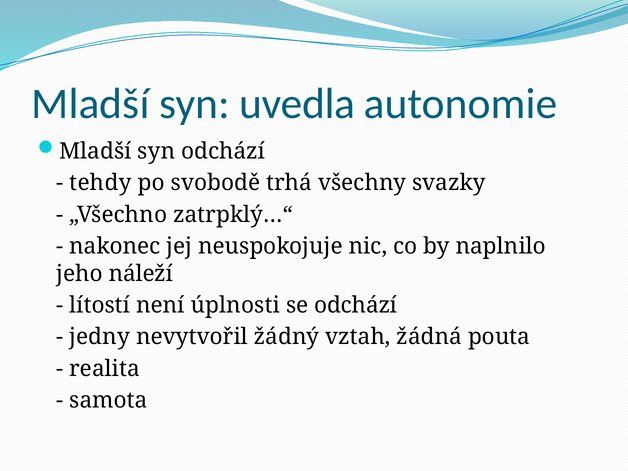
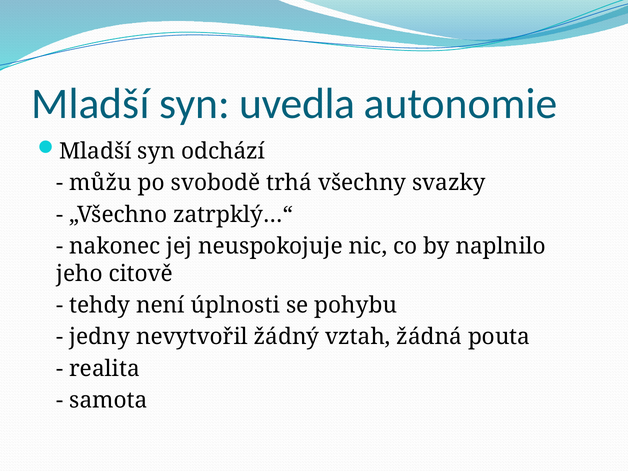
tehdy: tehdy -> můžu (101, 183)
náleží: náleží -> citově (141, 274)
lítostí: lítostí -> tehdy (100, 305)
se odchází: odchází -> pohybu (356, 305)
